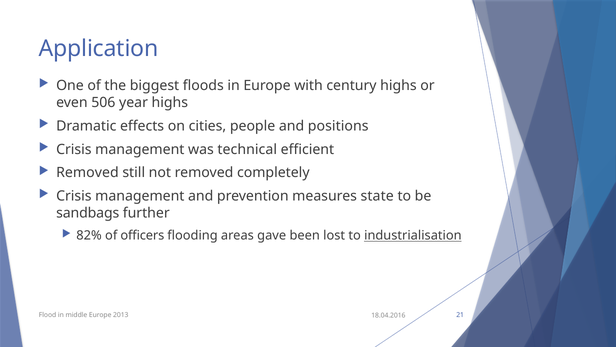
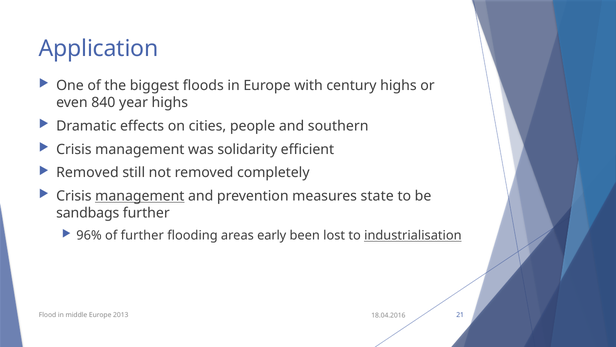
506: 506 -> 840 (103, 102)
positions: positions -> southern (338, 126)
technical: technical -> solidarity (247, 149)
management underline: none -> present (140, 196)
82%: 82% -> 96% (89, 235)
of officers: officers -> further (142, 235)
gave: gave -> early (272, 235)
